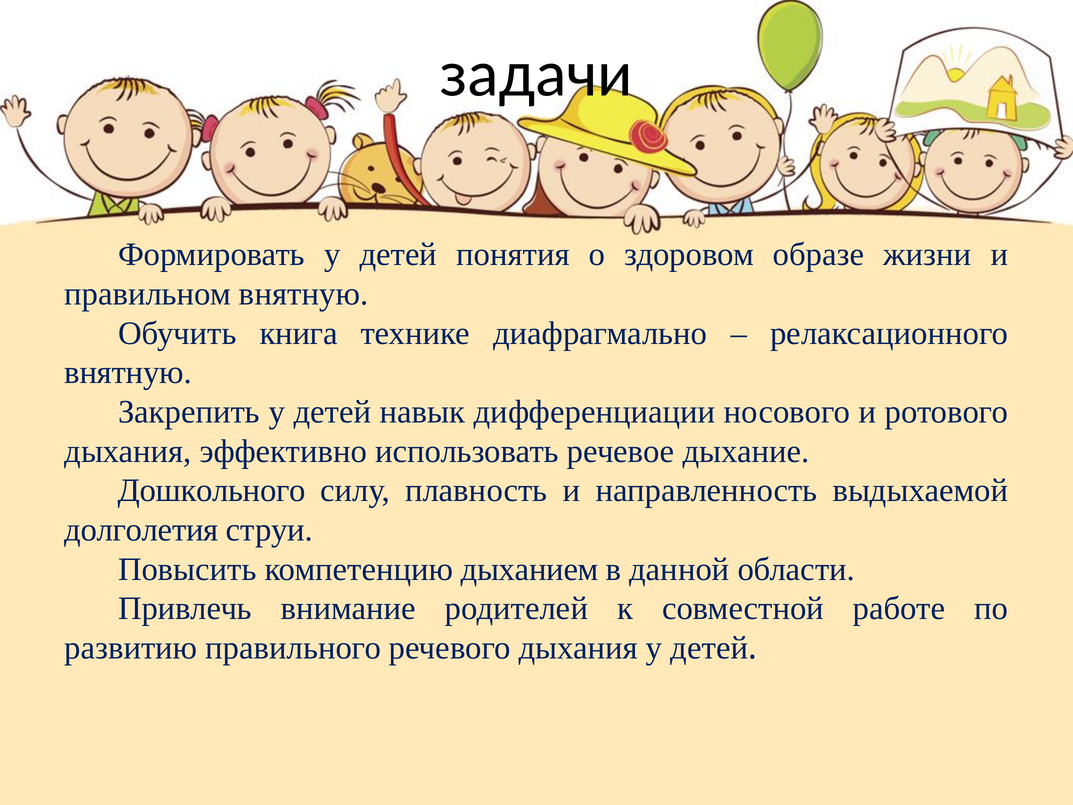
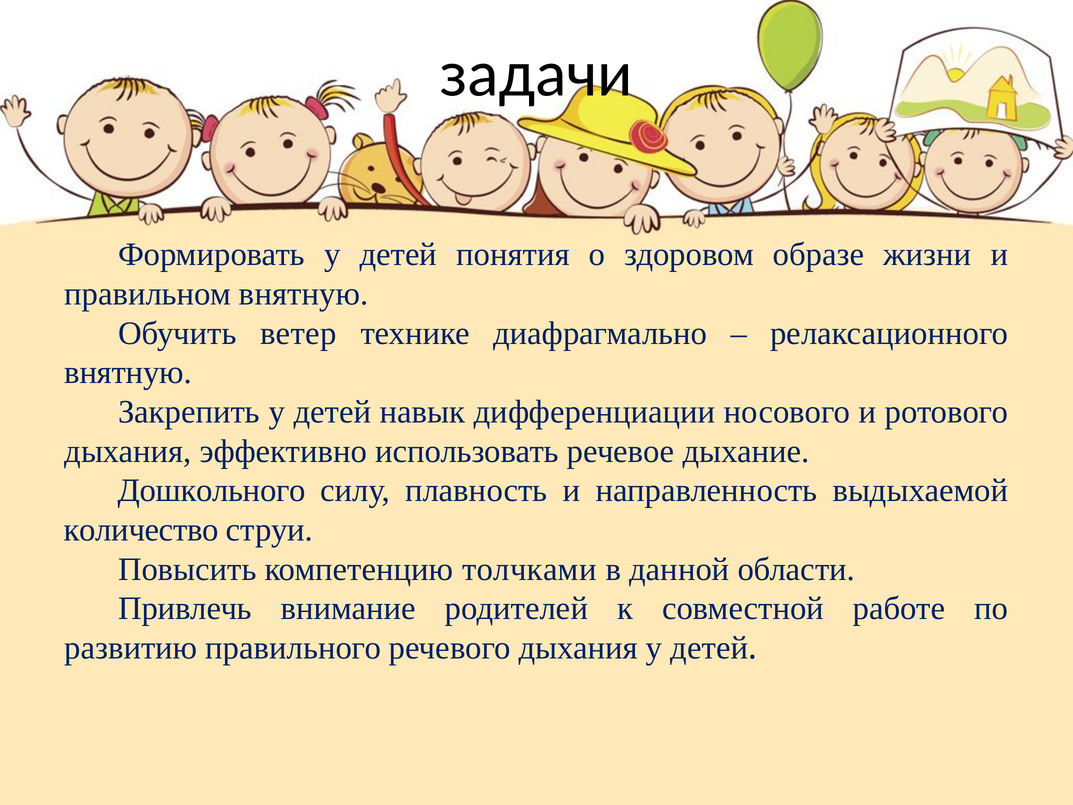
книга: книга -> ветер (298, 333)
долголетия: долголетия -> количество (141, 530)
дыханием: дыханием -> толчками (529, 569)
